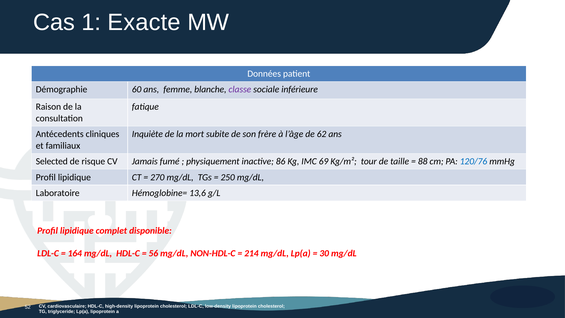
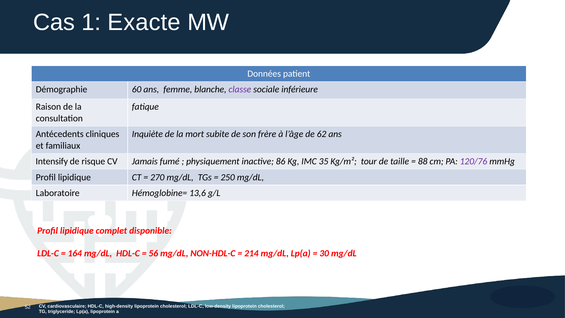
Selected: Selected -> Intensify (52, 161)
69: 69 -> 35 (324, 161)
120/76 colour: blue -> purple (474, 161)
